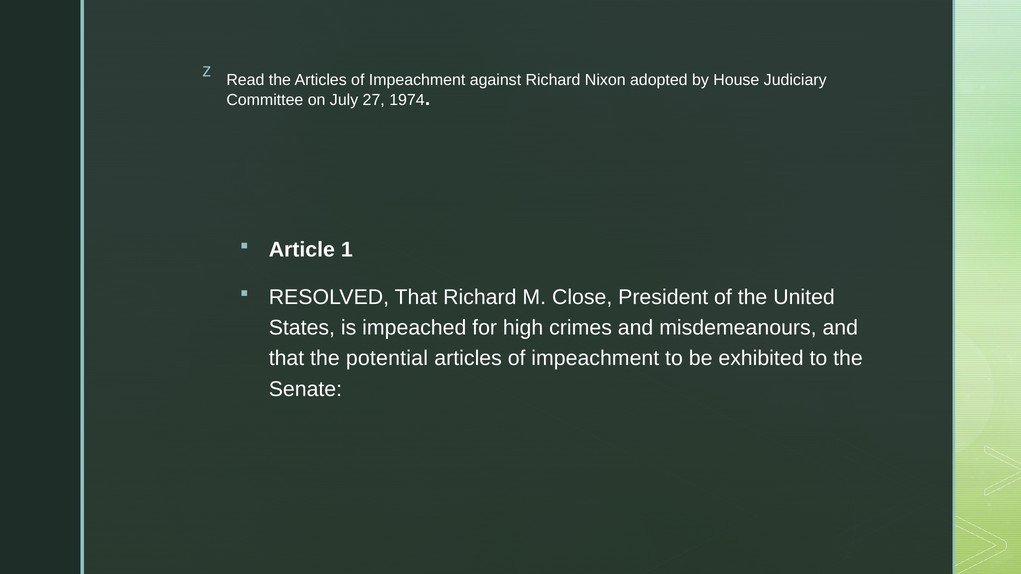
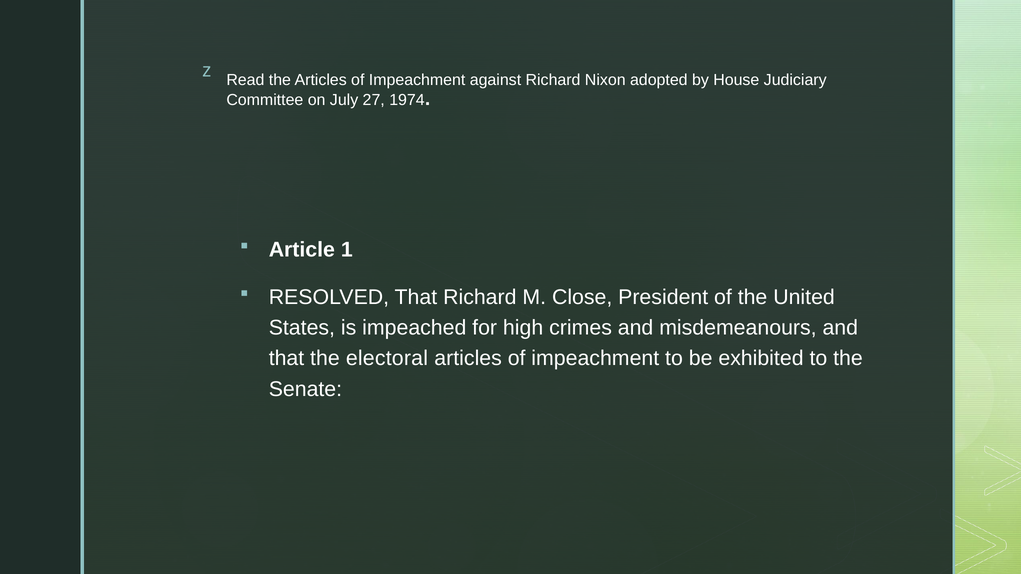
potential: potential -> electoral (387, 359)
